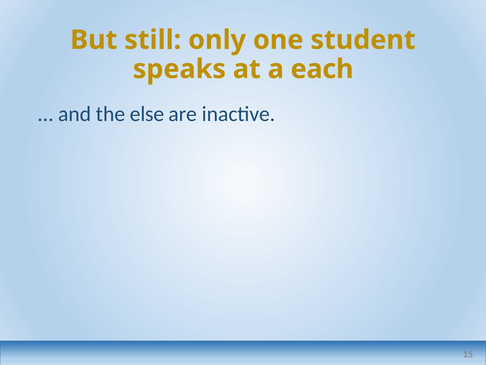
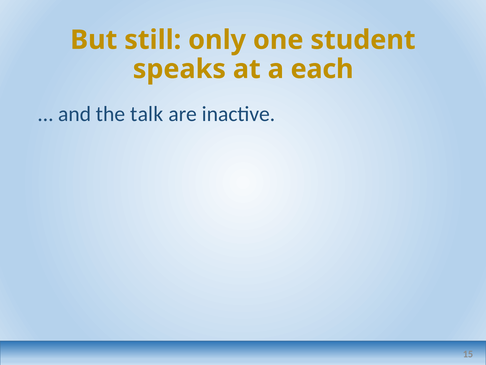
else: else -> talk (147, 114)
